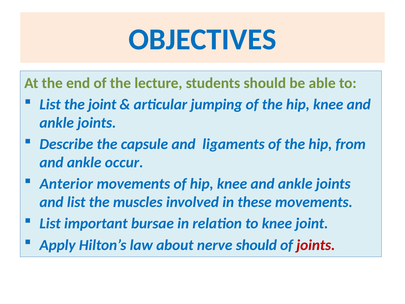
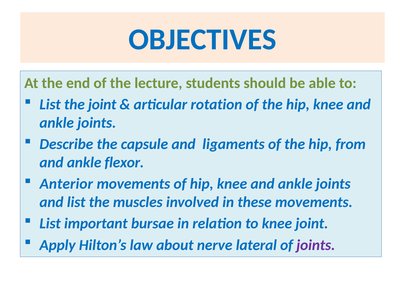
jumping: jumping -> rotation (216, 104)
occur: occur -> flexor (124, 162)
nerve should: should -> lateral (256, 245)
joints colour: red -> purple (316, 245)
